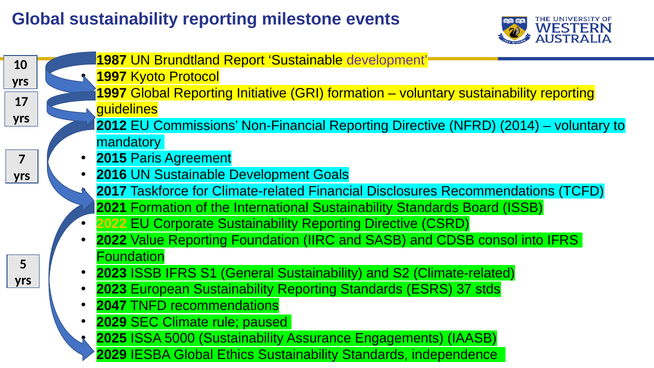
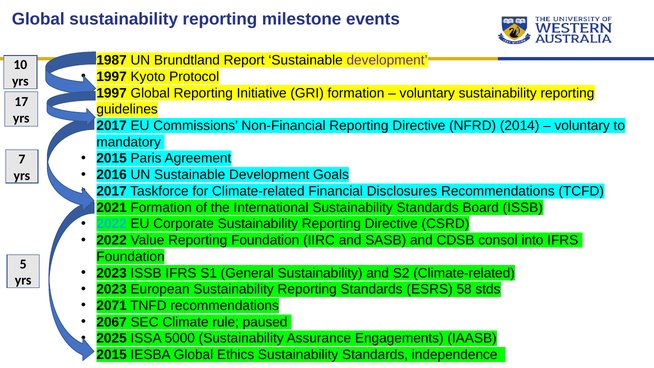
2012: 2012 -> 2017 (112, 126)
2022 colour: yellow -> light blue (112, 224)
37: 37 -> 58 (464, 289)
2047: 2047 -> 2071 (112, 306)
2029: 2029 -> 2067 (112, 322)
2029: 2029 -> 2015 (112, 355)
